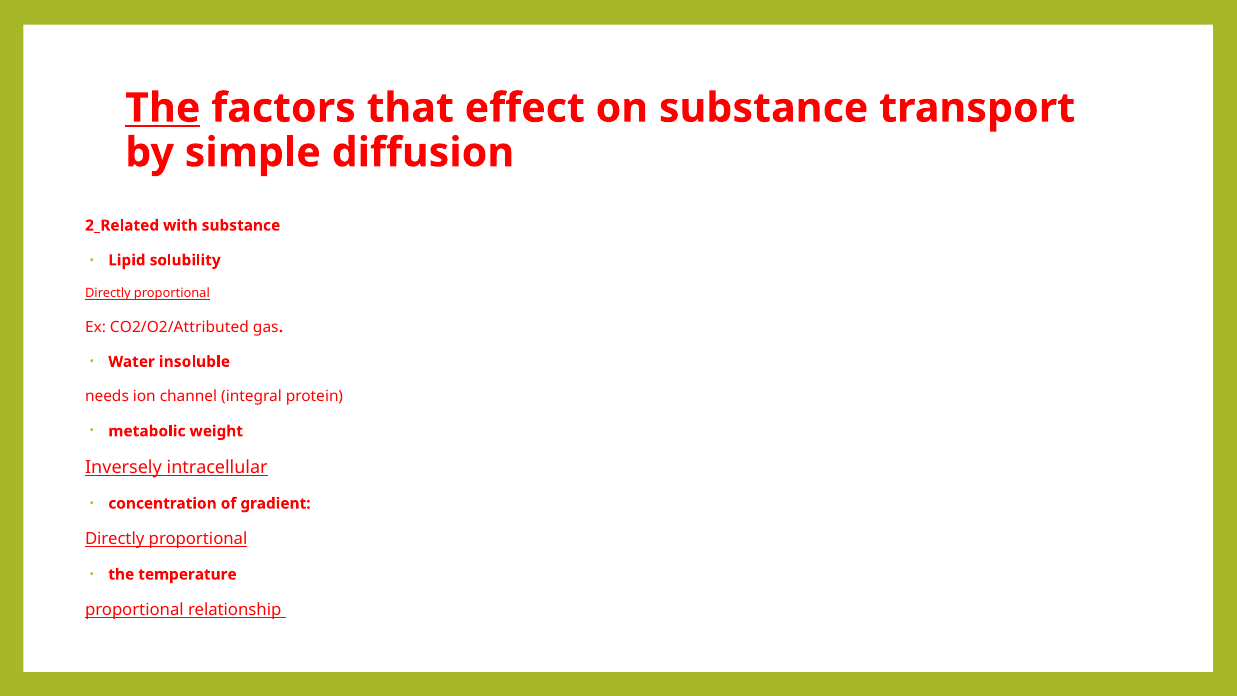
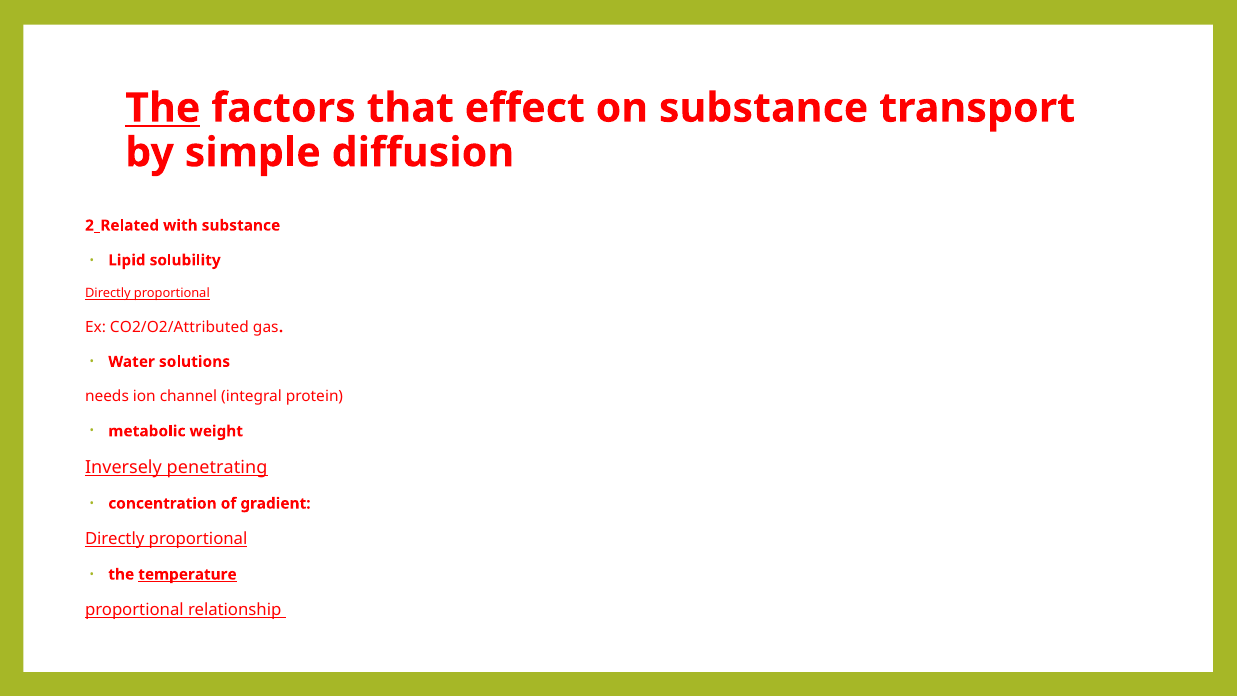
insoluble: insoluble -> solutions (194, 362)
intracellular: intracellular -> penetrating (217, 467)
temperature underline: none -> present (187, 574)
